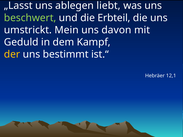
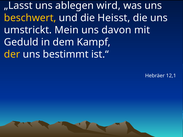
liebt: liebt -> wird (109, 6)
beschwert colour: light green -> yellow (30, 18)
Erbteil: Erbteil -> Heisst (114, 18)
